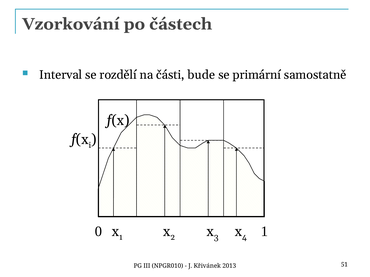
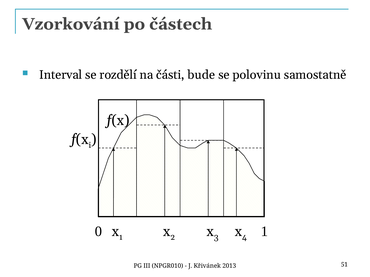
primární: primární -> polovinu (257, 75)
